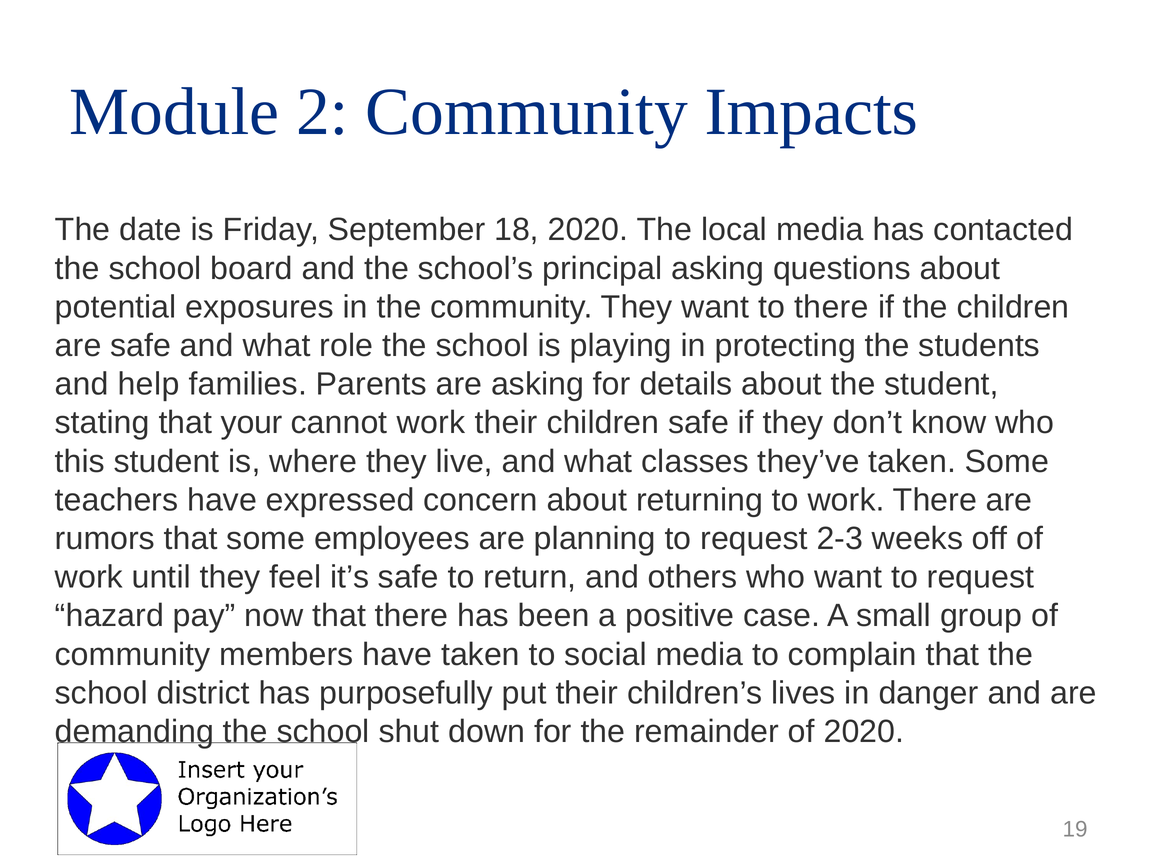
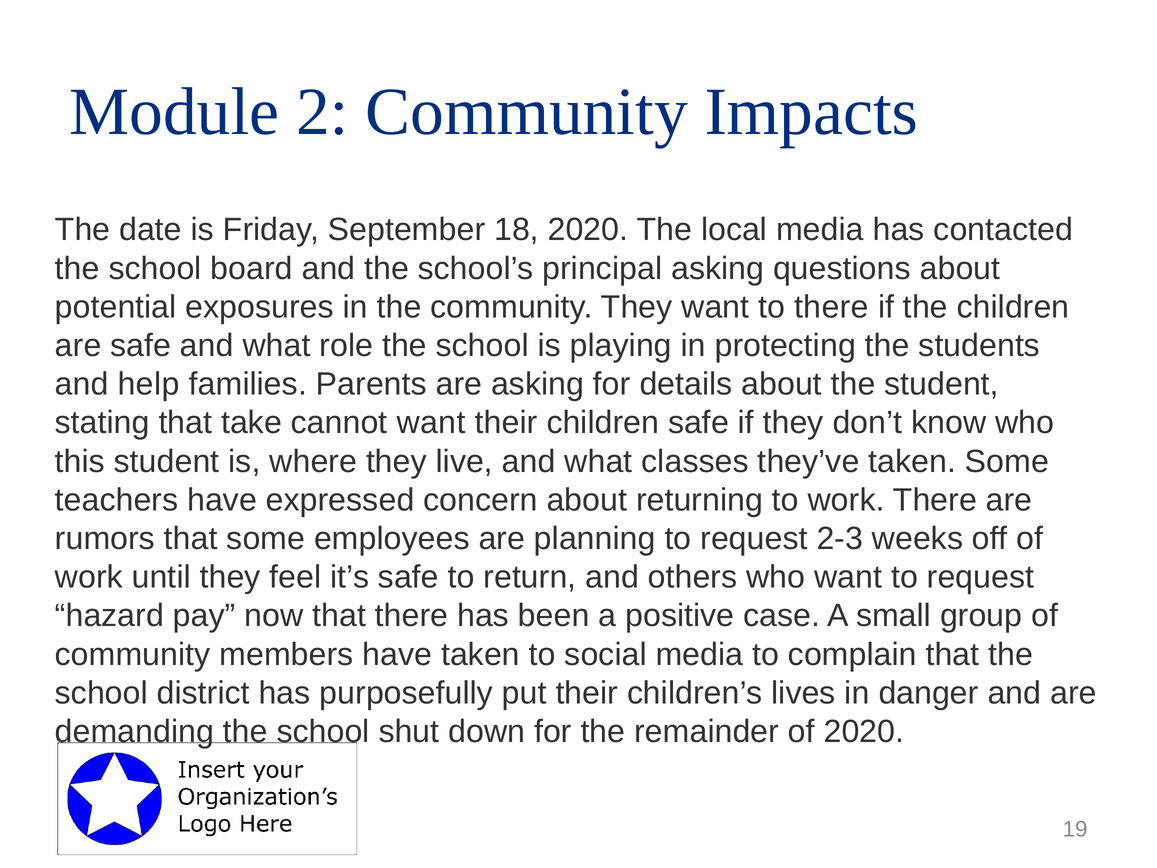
your: your -> take (252, 423)
cannot work: work -> want (431, 423)
